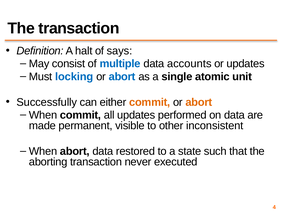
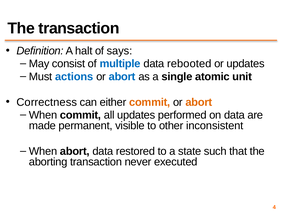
accounts: accounts -> rebooted (189, 64)
locking: locking -> actions (74, 77)
Successfully: Successfully -> Correctness (47, 102)
